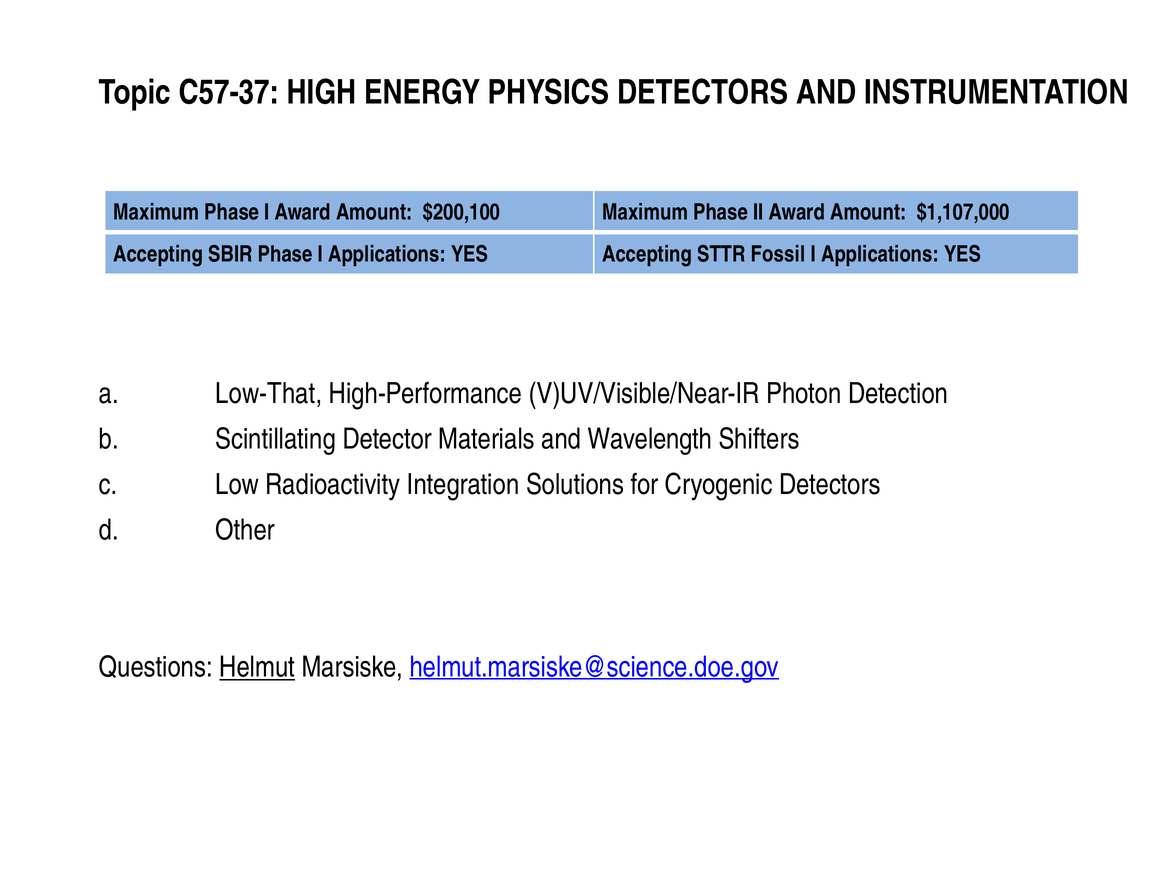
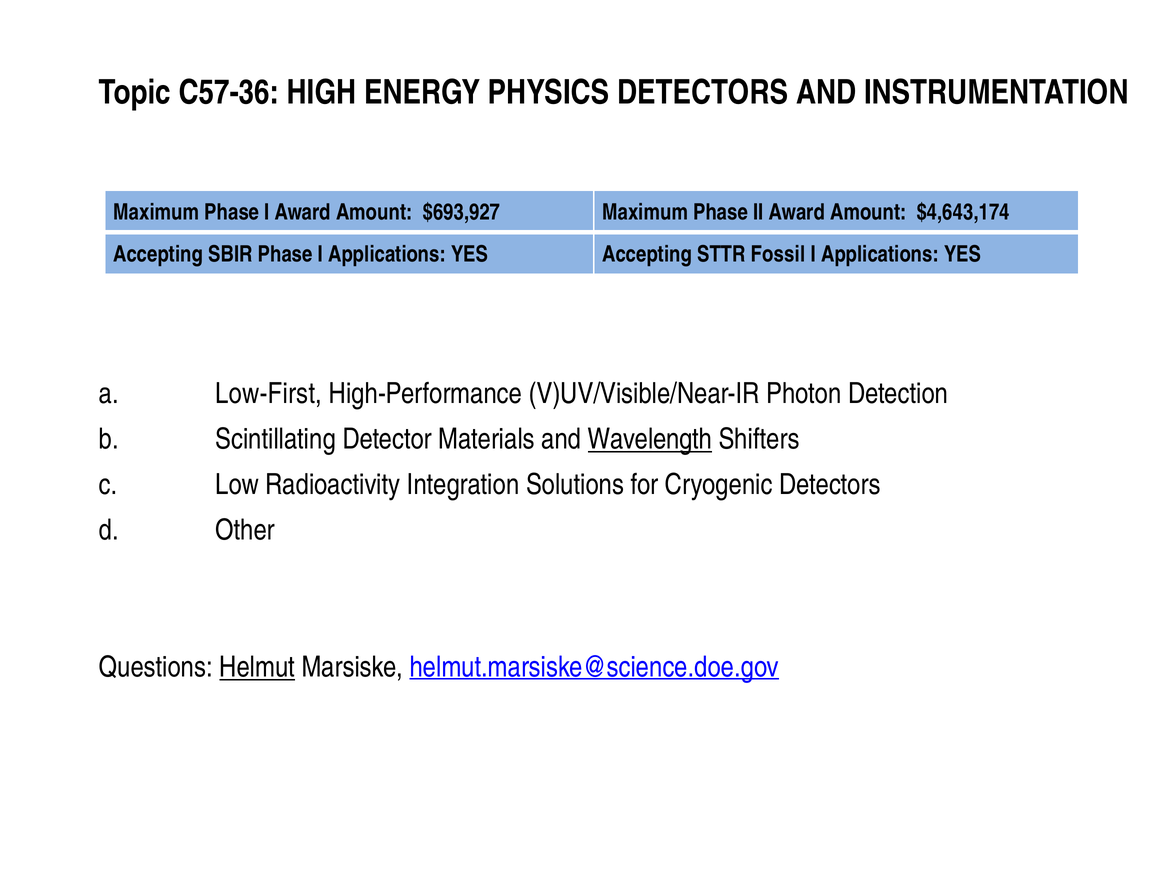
C57-37: C57-37 -> C57-36 (229, 93)
$200,100: $200,100 -> $693,927 (461, 212)
$1,107,000: $1,107,000 -> $4,643,174 (963, 212)
Low-That: Low-That -> Low-First (269, 394)
Wavelength underline: none -> present (650, 439)
